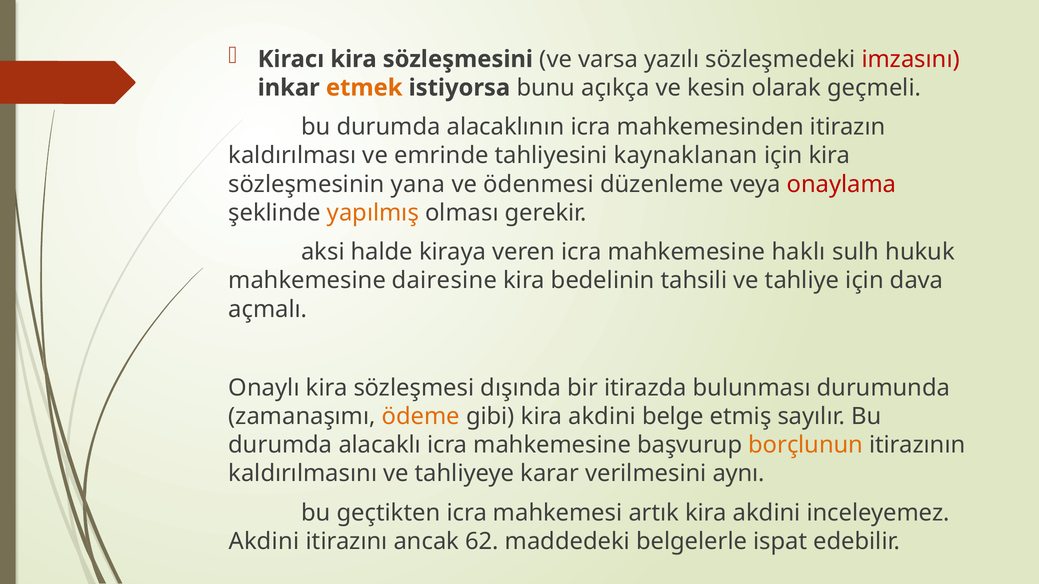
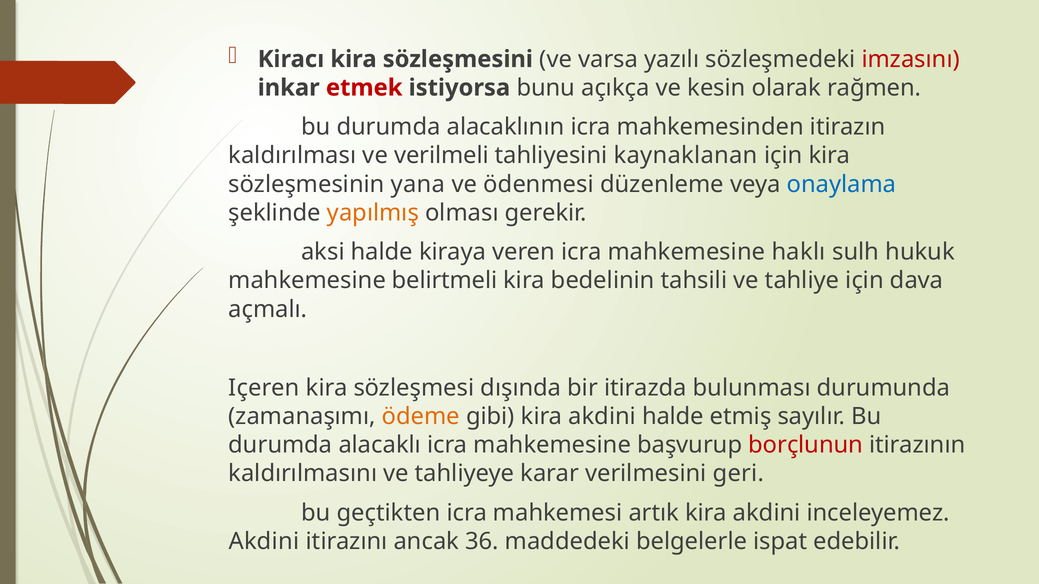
etmek colour: orange -> red (364, 88)
geçmeli: geçmeli -> rağmen (874, 88)
emrinde: emrinde -> verilmeli (441, 156)
onaylama colour: red -> blue (841, 184)
dairesine: dairesine -> belirtmeli (445, 281)
Onaylı: Onaylı -> Içeren (264, 388)
akdini belge: belge -> halde (673, 417)
borçlunun colour: orange -> red (806, 445)
aynı: aynı -> geri (738, 474)
62: 62 -> 36 (482, 542)
